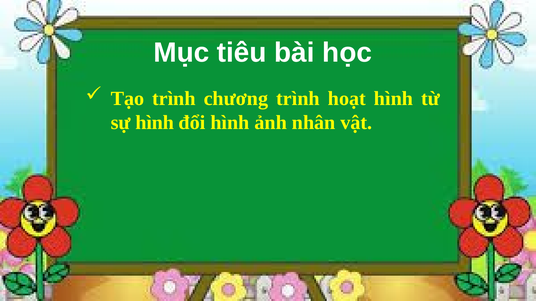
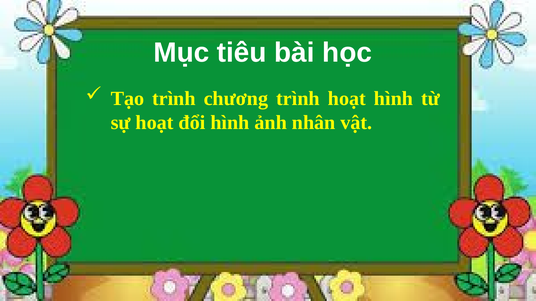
sự hình: hình -> hoạt (155, 123)
